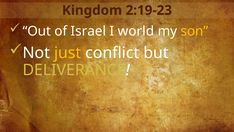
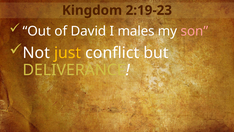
Israel: Israel -> David (88, 31)
world: world -> males (136, 31)
son colour: yellow -> pink (194, 31)
